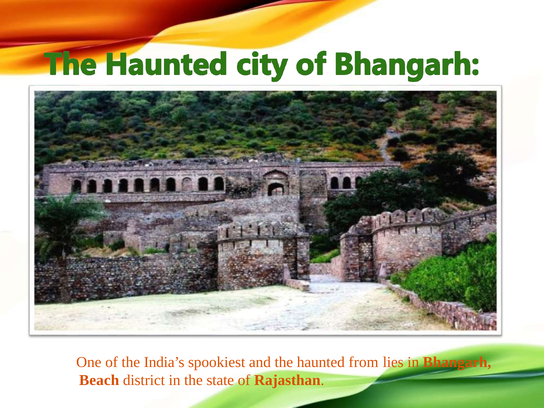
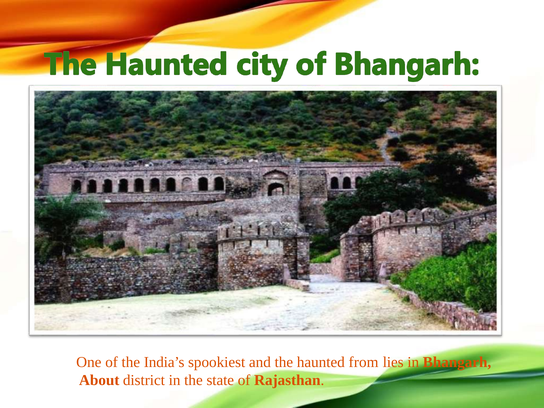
Beach: Beach -> About (99, 380)
